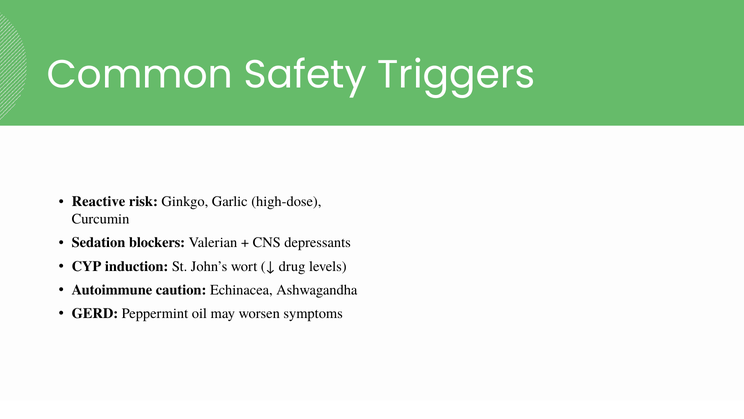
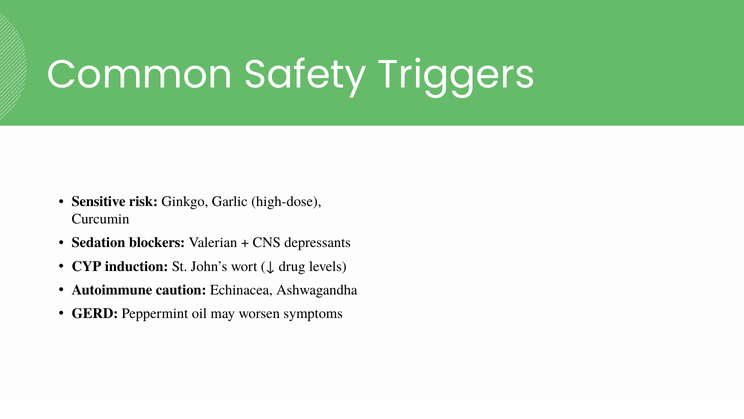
Reactive: Reactive -> Sensitive (99, 201)
